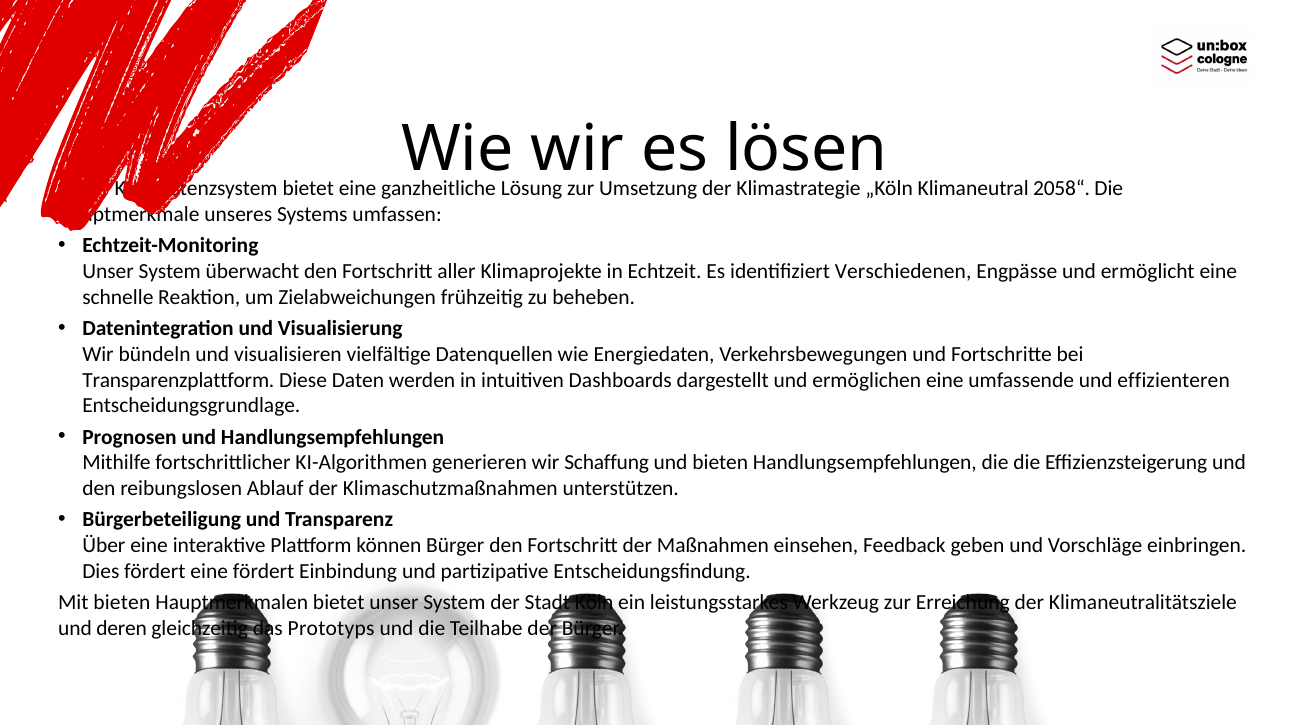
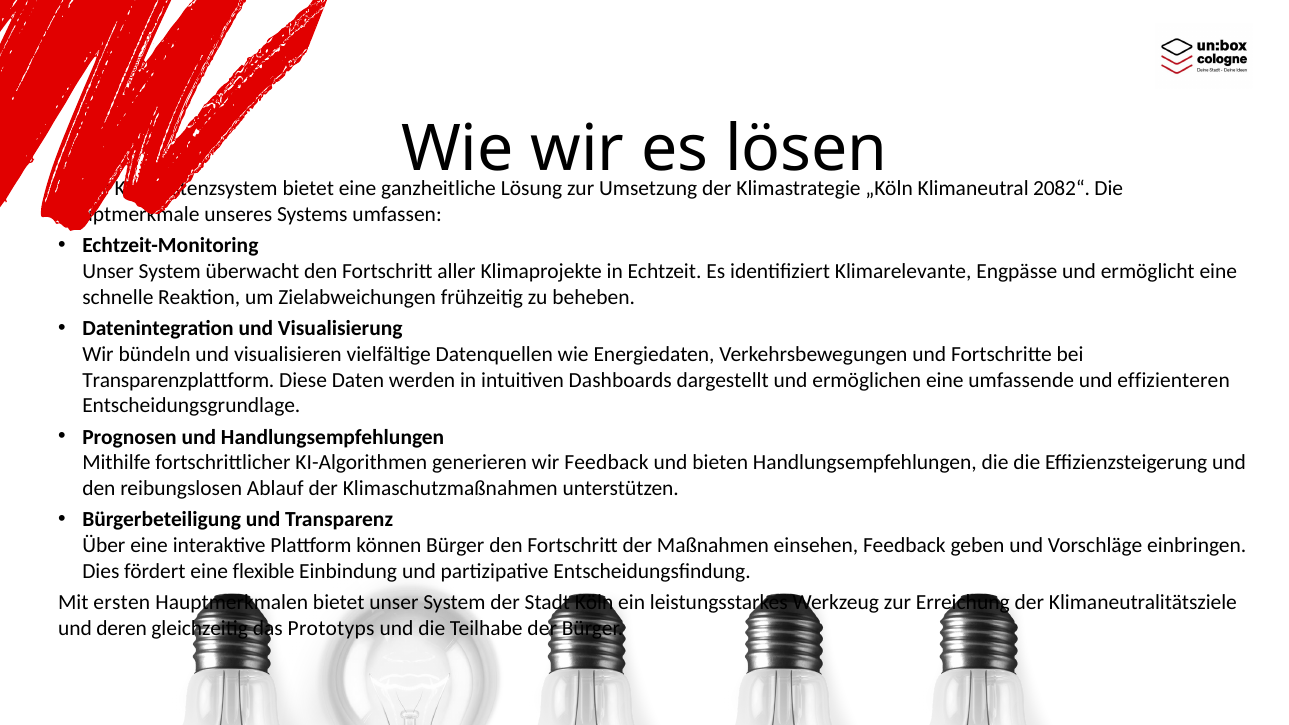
2058“: 2058“ -> 2082“ (1062, 189)
Verschiedenen: Verschiedenen -> Klimarelevante (903, 272)
wir Schaffung: Schaffung -> Feedback (606, 463)
eine fördert: fördert -> flexible (264, 571)
Mit bieten: bieten -> ersten (122, 603)
